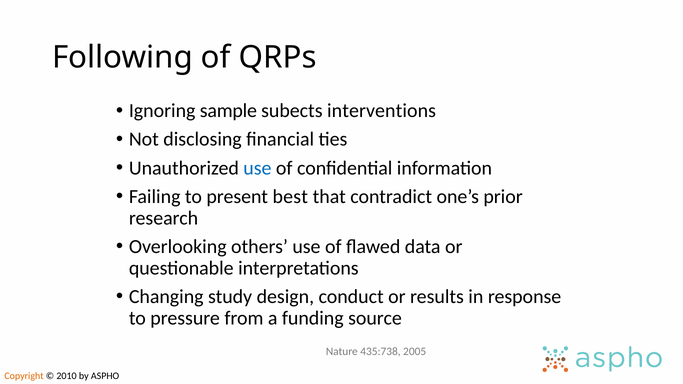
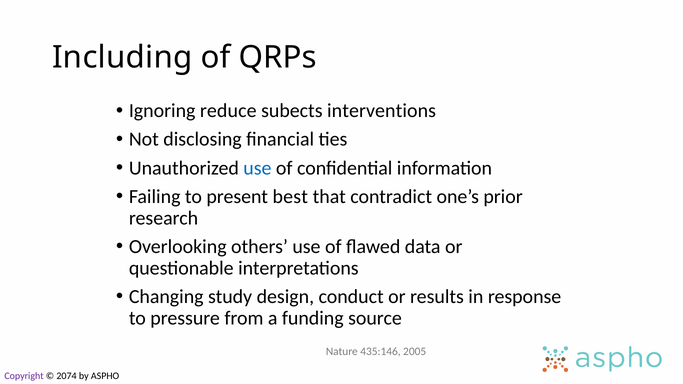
Following: Following -> Including (122, 57)
sample: sample -> reduce (228, 111)
435:738: 435:738 -> 435:146 (380, 352)
Copyright colour: orange -> purple (24, 376)
2010: 2010 -> 2074 (67, 376)
